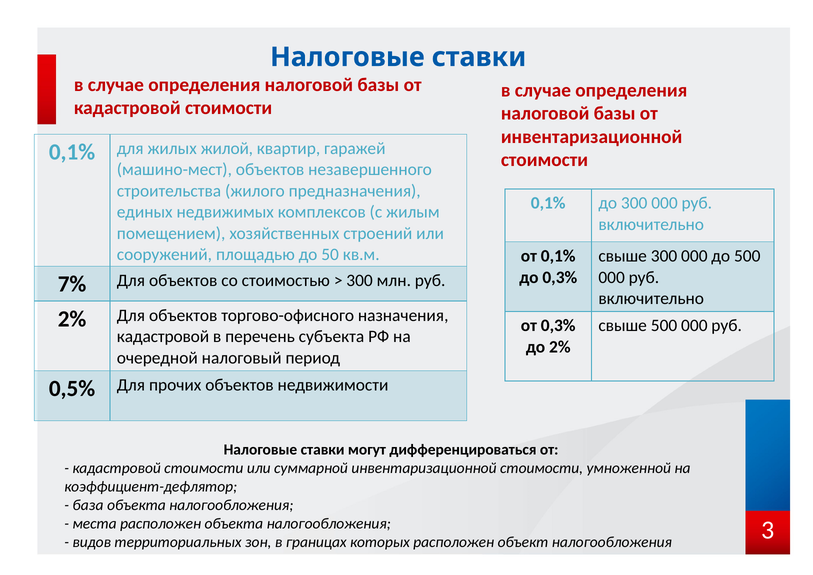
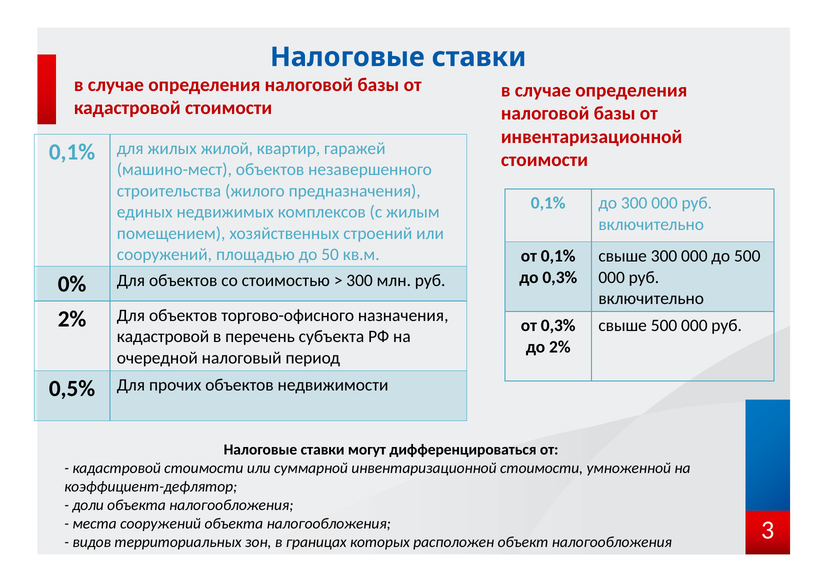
7%: 7% -> 0% (72, 284)
база: база -> доли (88, 505)
места расположен: расположен -> сооружений (161, 524)
